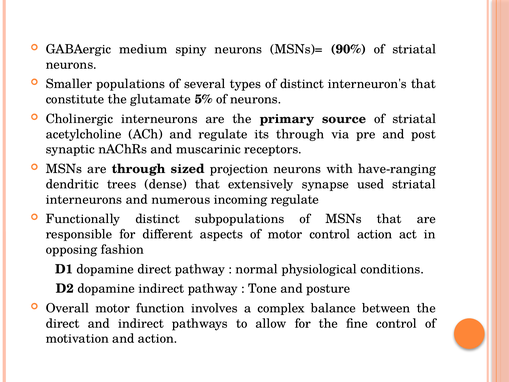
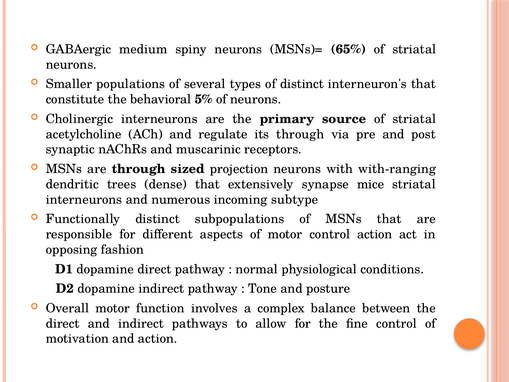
90%: 90% -> 65% (348, 49)
glutamate: glutamate -> behavioral (161, 99)
have-ranging: have-ranging -> with-ranging (397, 169)
used: used -> mice (371, 184)
incoming regulate: regulate -> subtype (295, 199)
